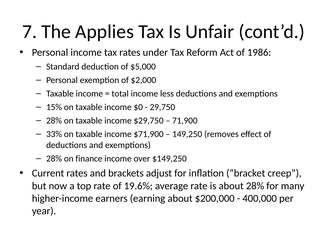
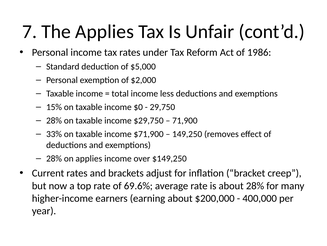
on finance: finance -> applies (89, 158)
19.6%: 19.6% -> 69.6% (138, 185)
